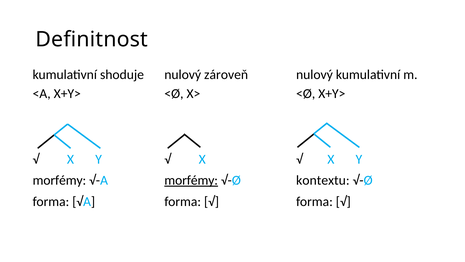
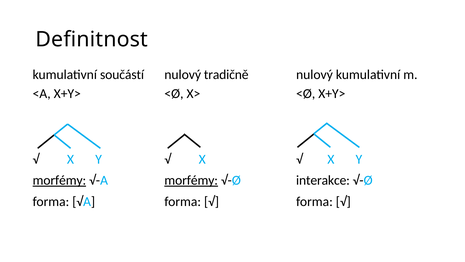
shoduje: shoduje -> součástí (122, 74)
zároveň: zároveň -> tradičně (226, 74)
morfémy underline: none -> present (59, 180)
kontextu: kontextu -> interakce (323, 180)
